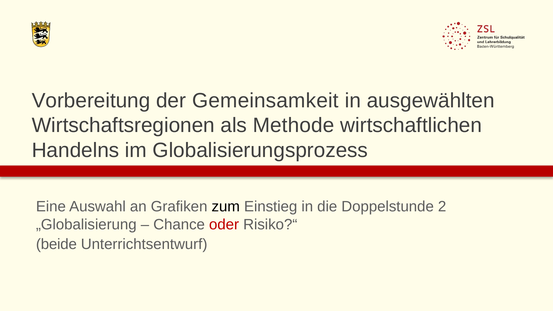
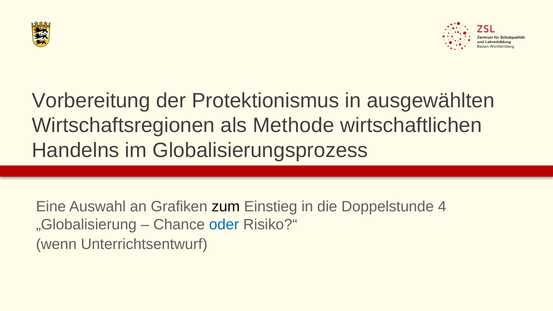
Gemeinsamkeit: Gemeinsamkeit -> Protektionismus (265, 101)
2: 2 -> 4 (442, 207)
oder colour: red -> blue (224, 225)
beide: beide -> wenn (56, 244)
